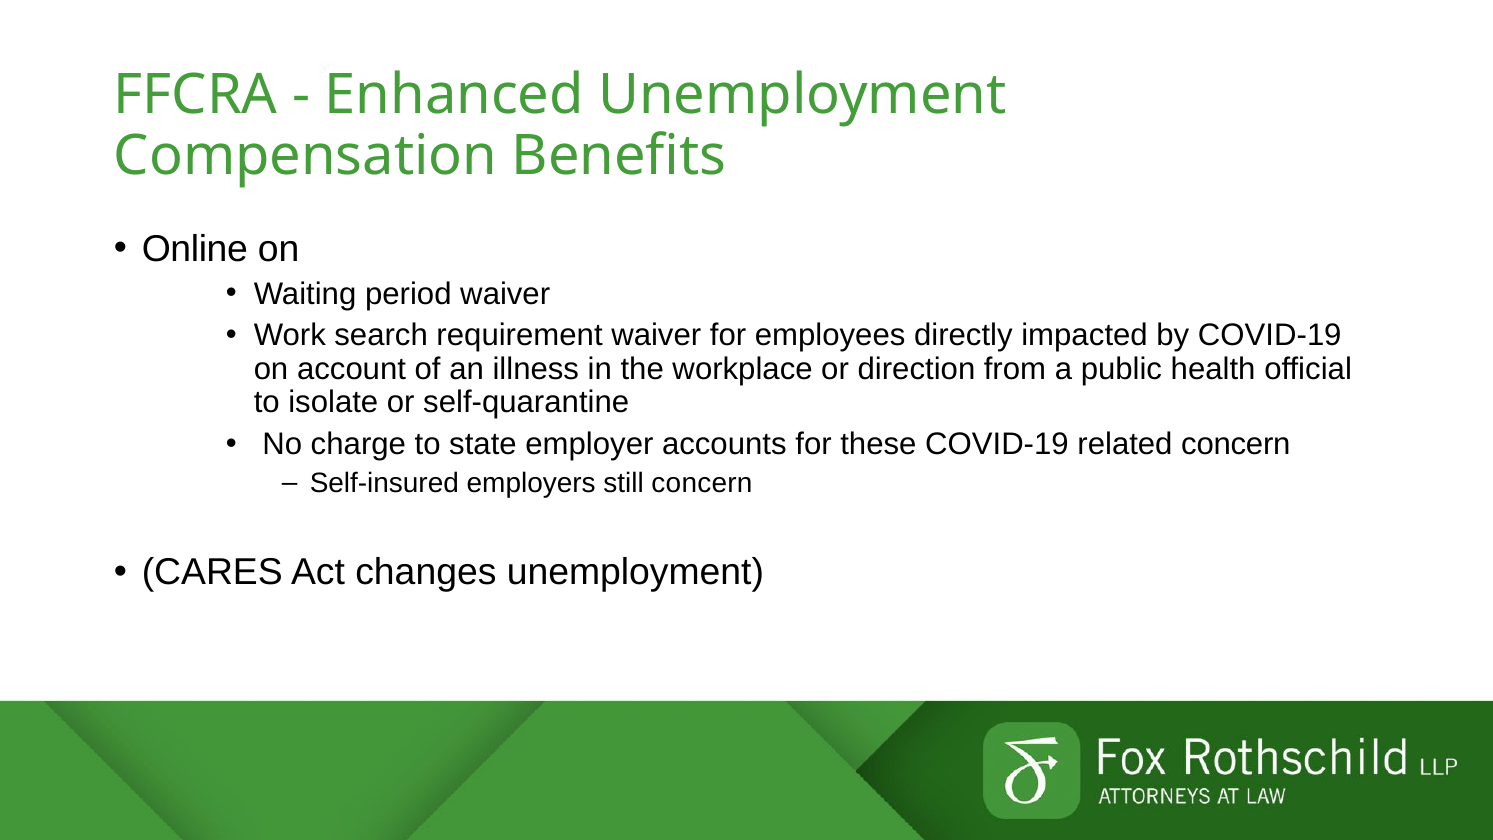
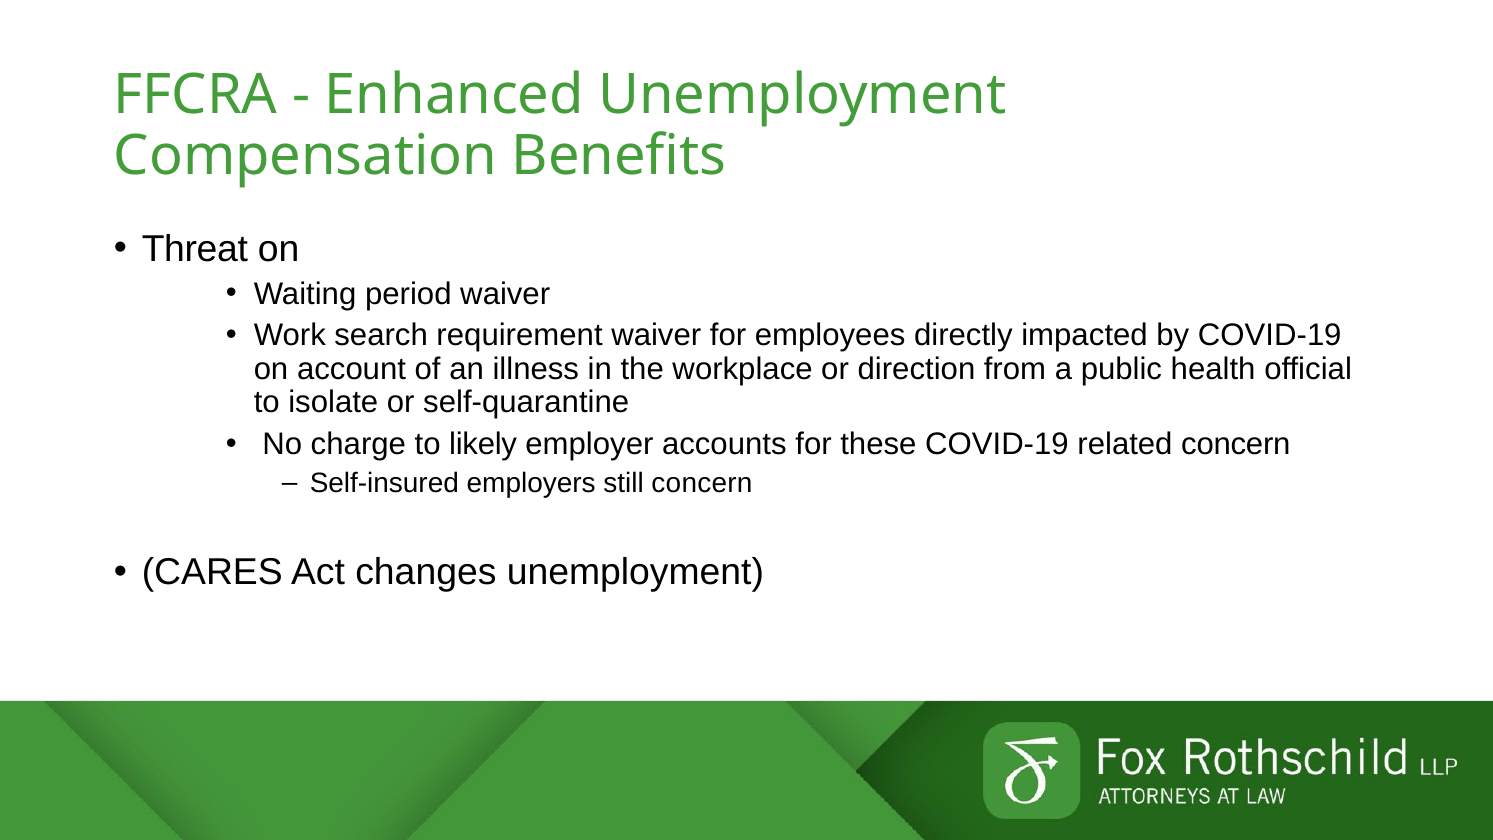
Online: Online -> Threat (195, 249)
state: state -> likely (483, 444)
